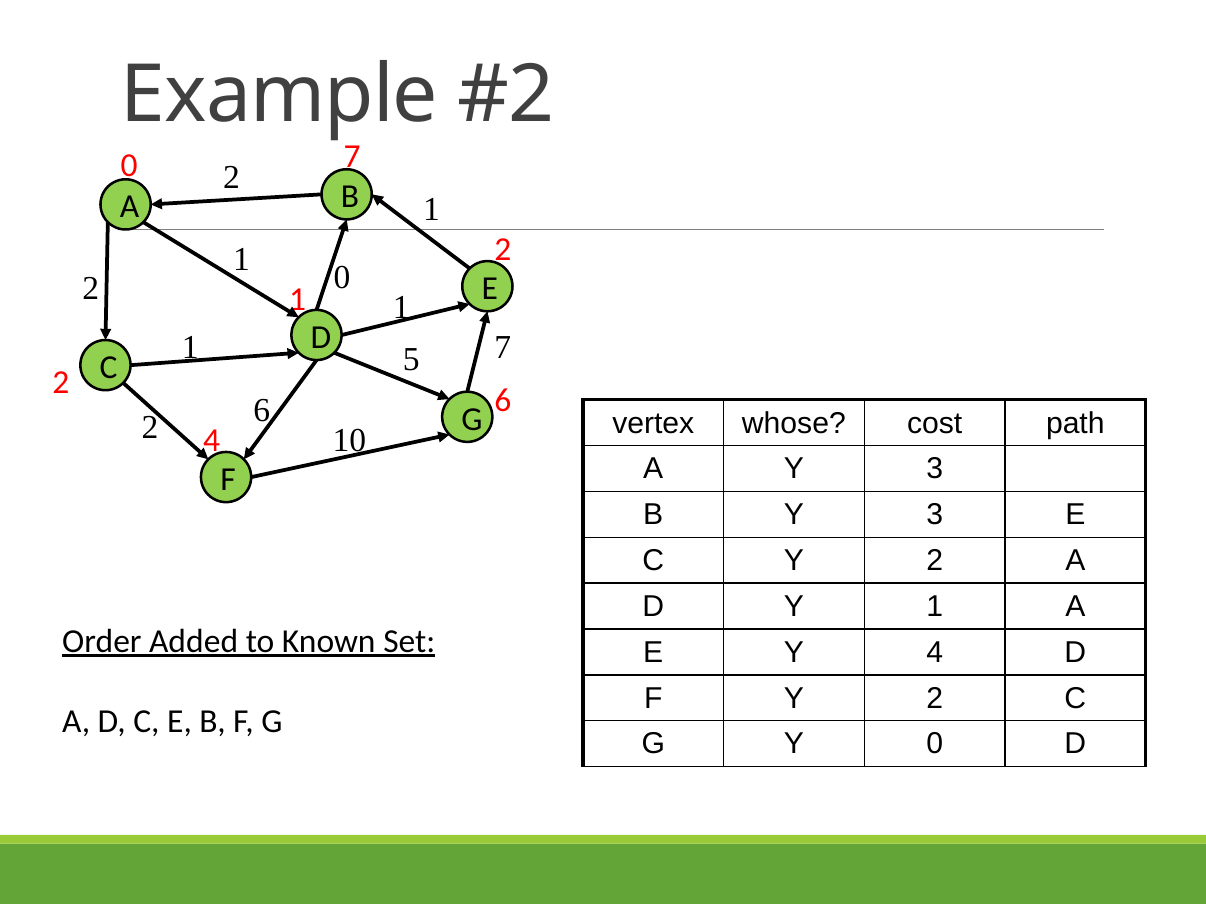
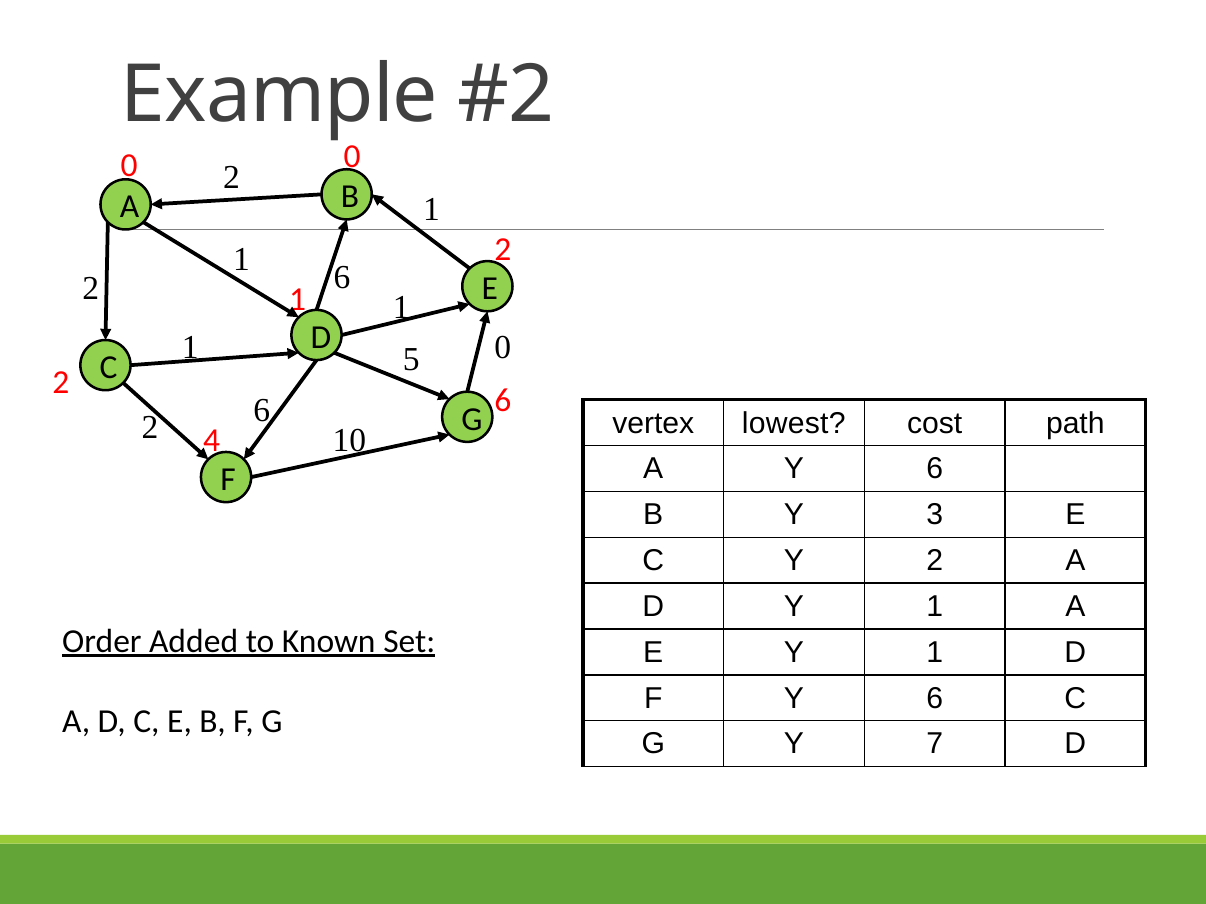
0 7: 7 -> 0 (352, 157)
0: 0 -> 6 (342, 277)
5 7: 7 -> 0 (503, 348)
whose: whose -> lowest (794, 423)
A Y 3: 3 -> 6 (935, 469)
E Y 4: 4 -> 1 (935, 653)
F Y 2: 2 -> 6 (935, 699)
Y 0: 0 -> 7 (935, 744)
